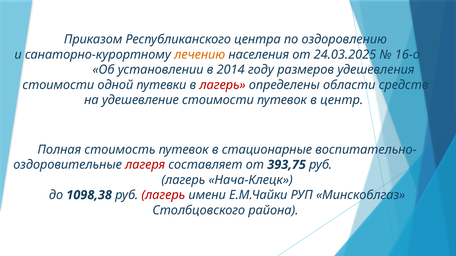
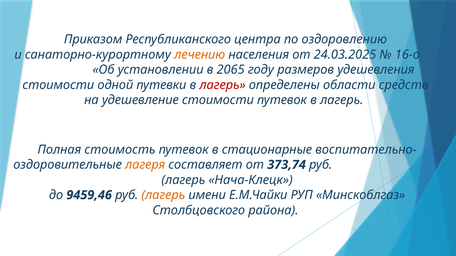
2014: 2014 -> 2065 (231, 70)
путевок в центр: центр -> лагерь (342, 100)
лагеря colour: red -> orange (145, 165)
393,75: 393,75 -> 373,74 (287, 165)
1098,38: 1098,38 -> 9459,46 (89, 195)
лагерь colour: red -> orange (163, 195)
